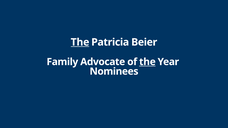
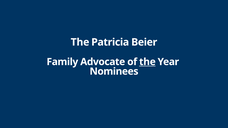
The underline: present -> none (80, 42)
